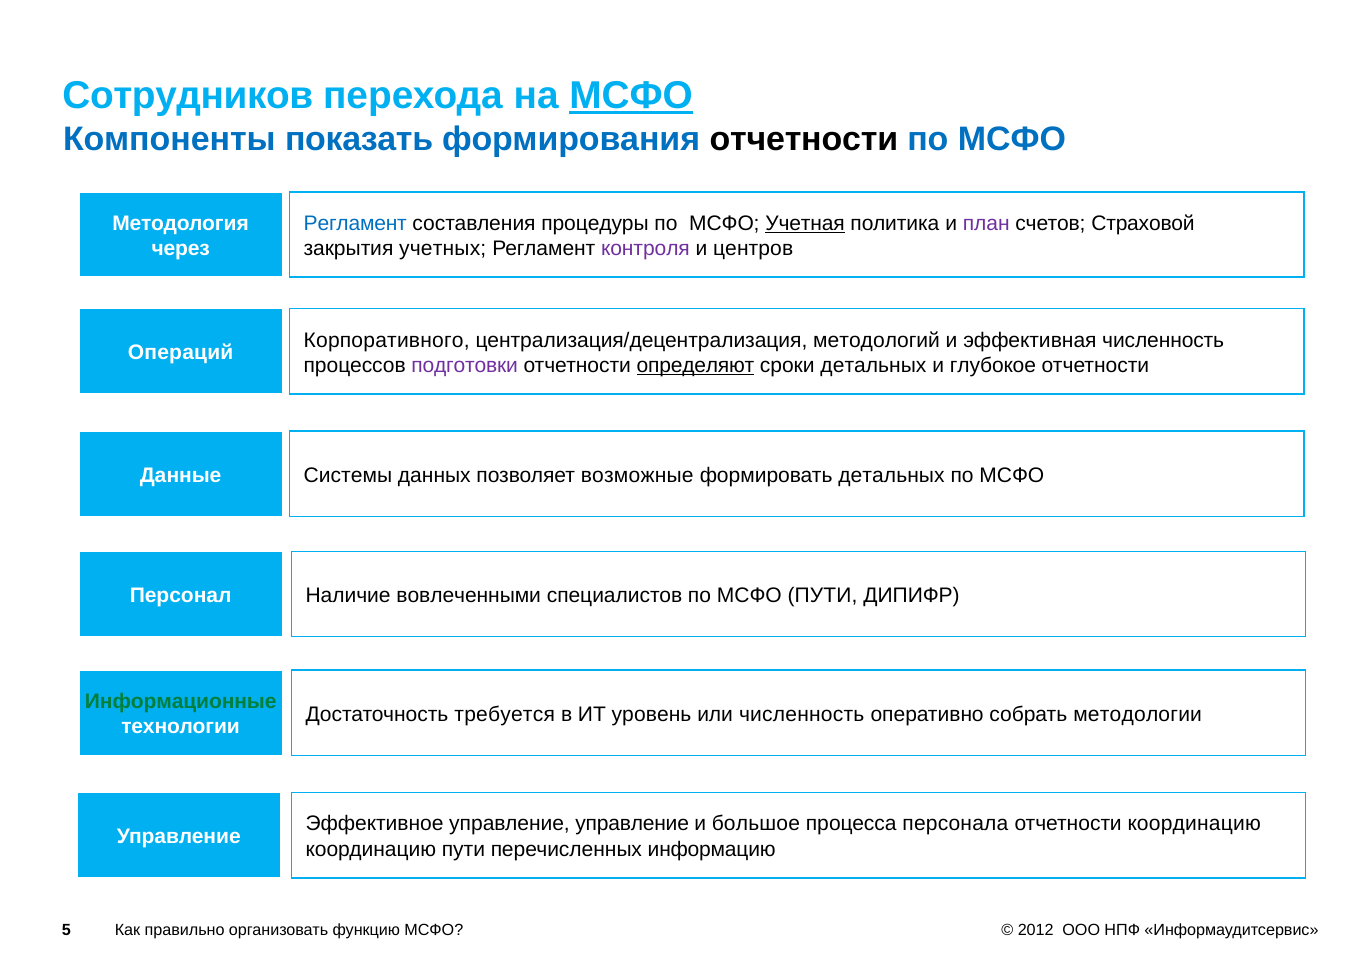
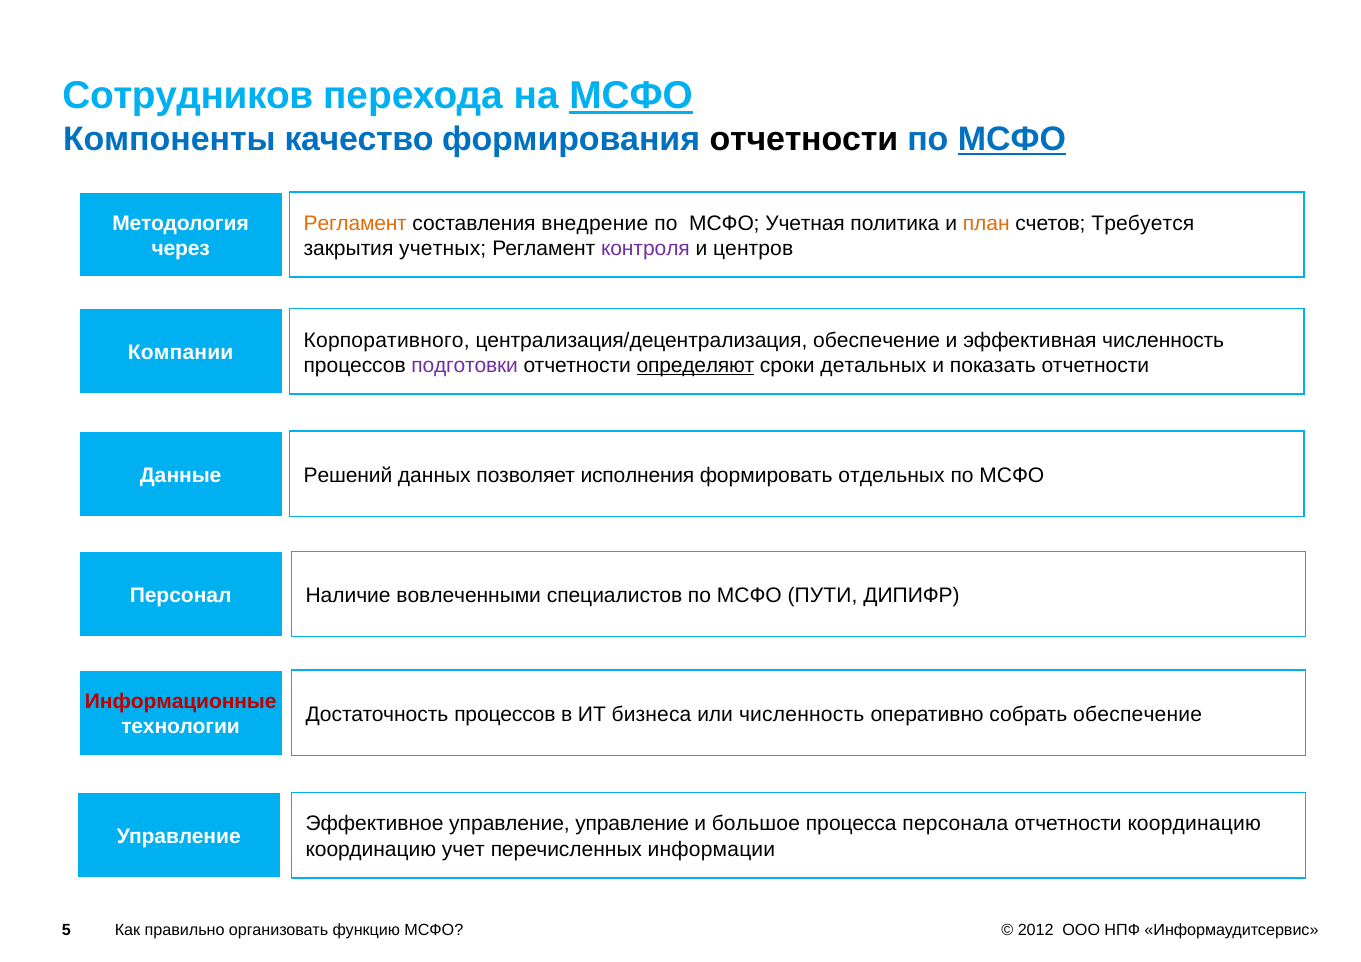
показать: показать -> качество (359, 139)
МСФО underline: none -> present (1012, 139)
Регламент colour: blue -> orange (355, 223)
процедуры: процедуры -> внедрение (595, 223)
Учетная underline: present -> none (805, 223)
план colour: purple -> orange (986, 223)
Страховой: Страховой -> Требуется (1143, 223)
централизация/децентрализация методологий: методологий -> обеспечение (877, 340)
Операций: Операций -> Компании (181, 353)
глубокое: глубокое -> показать (993, 366)
Системы: Системы -> Решений (348, 475)
возможные: возможные -> исполнения (637, 475)
формировать детальных: детальных -> отдельных (891, 475)
Информационные colour: green -> red (181, 702)
Достаточность требуется: требуется -> процессов (505, 715)
уровень: уровень -> бизнеса (652, 715)
собрать методологии: методологии -> обеспечение (1138, 715)
координацию пути: пути -> учет (463, 850)
информацию: информацию -> информации (711, 850)
